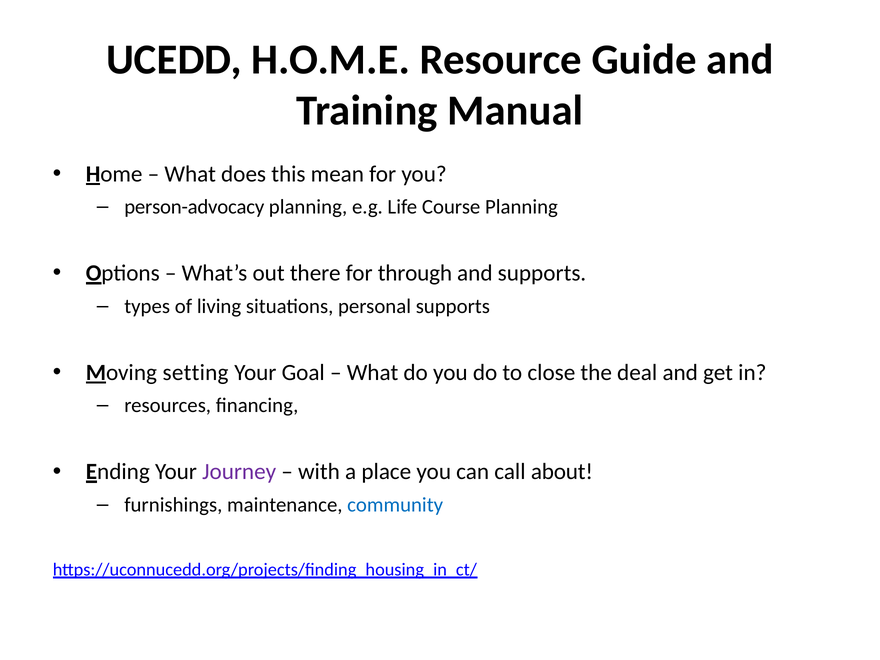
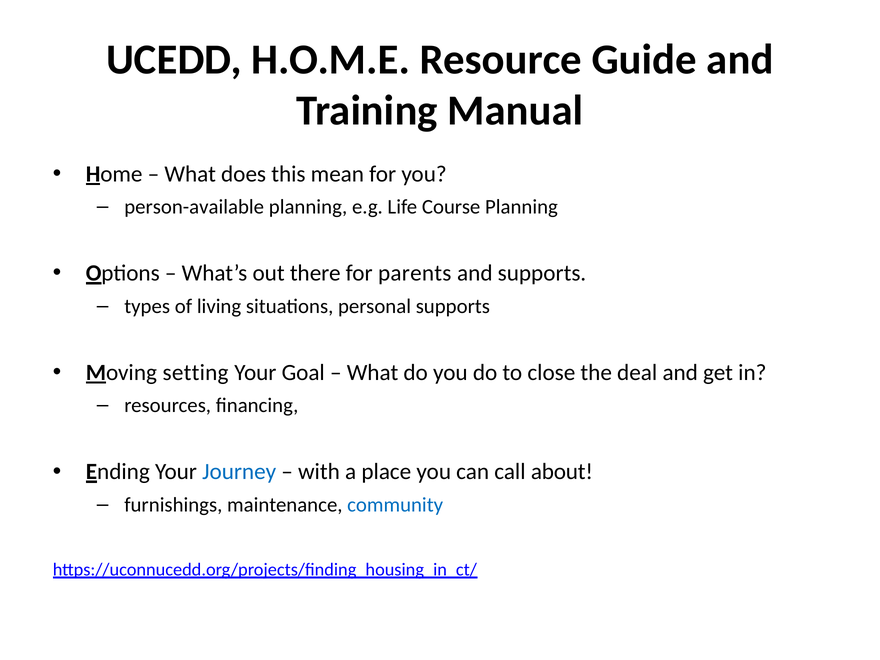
person-advocacy: person-advocacy -> person-available (194, 207)
through: through -> parents (415, 273)
Journey colour: purple -> blue (239, 472)
